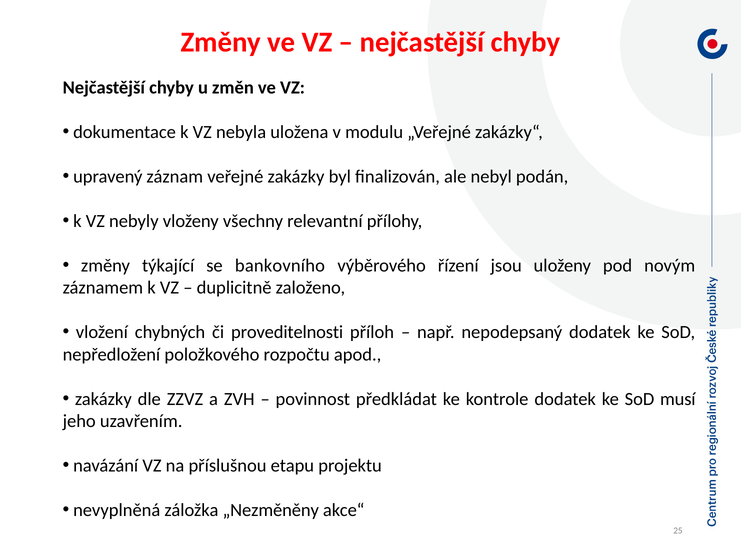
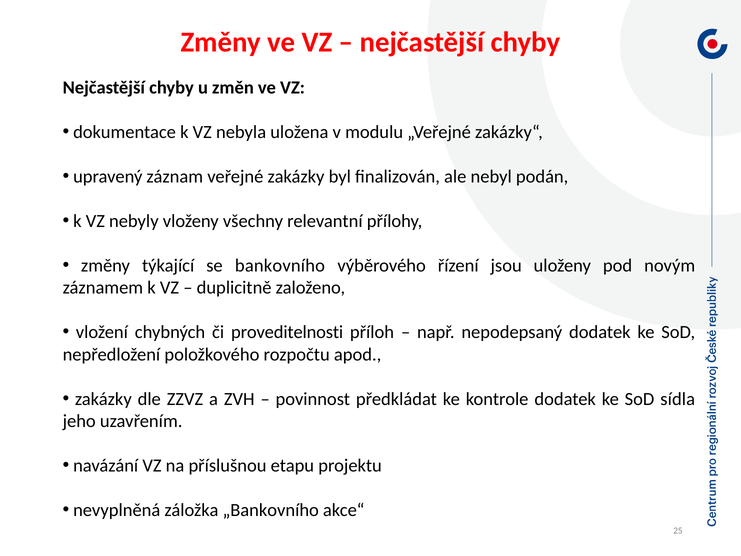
musí: musí -> sídla (678, 399)
„Nezměněny: „Nezměněny -> „Bankovního (271, 510)
